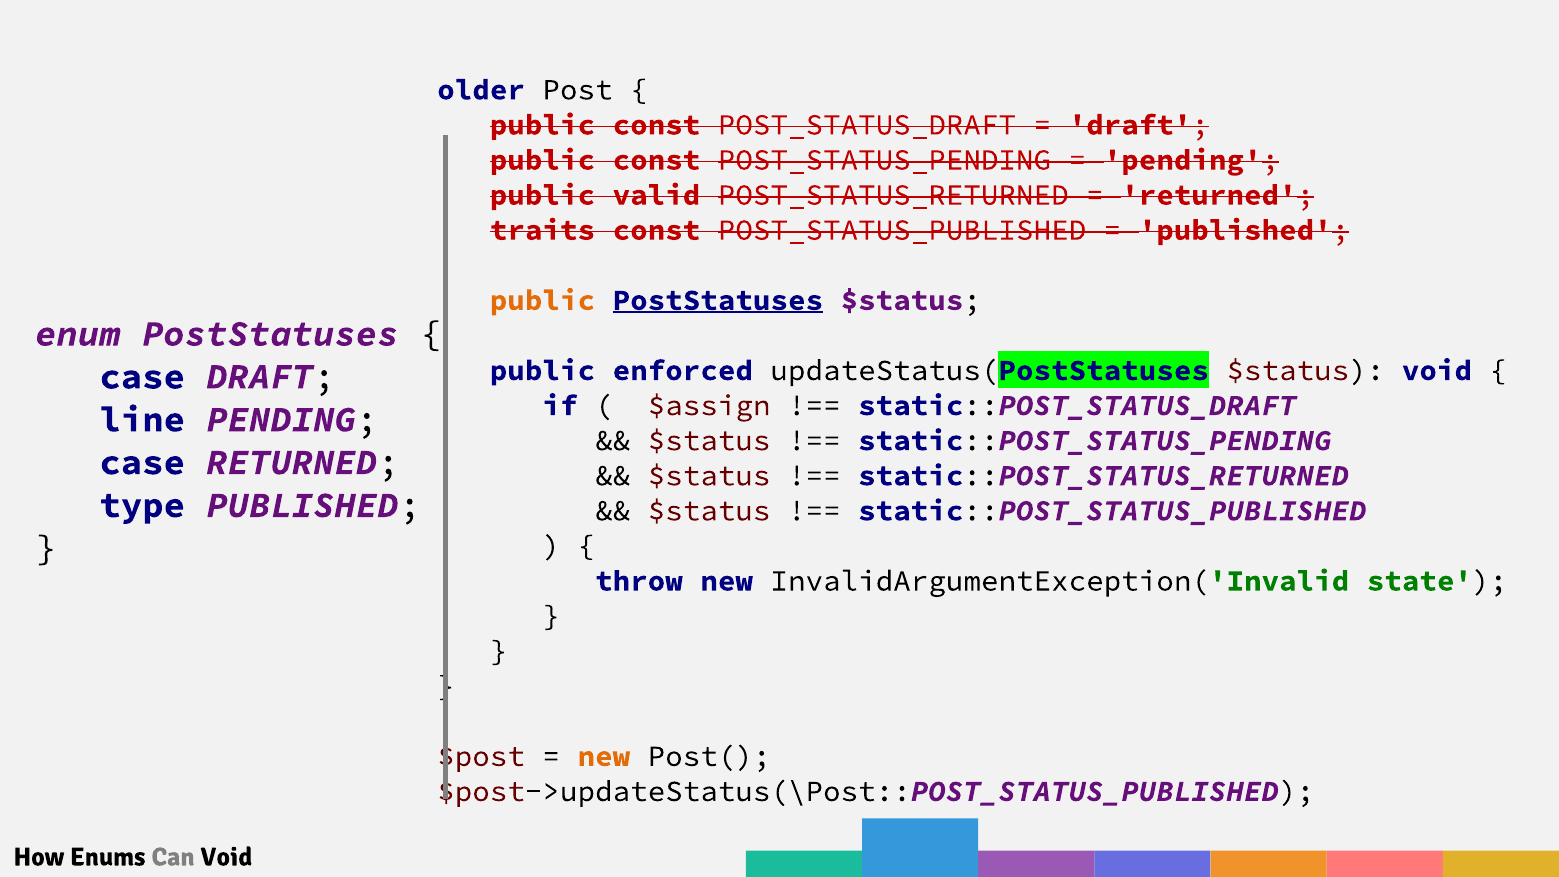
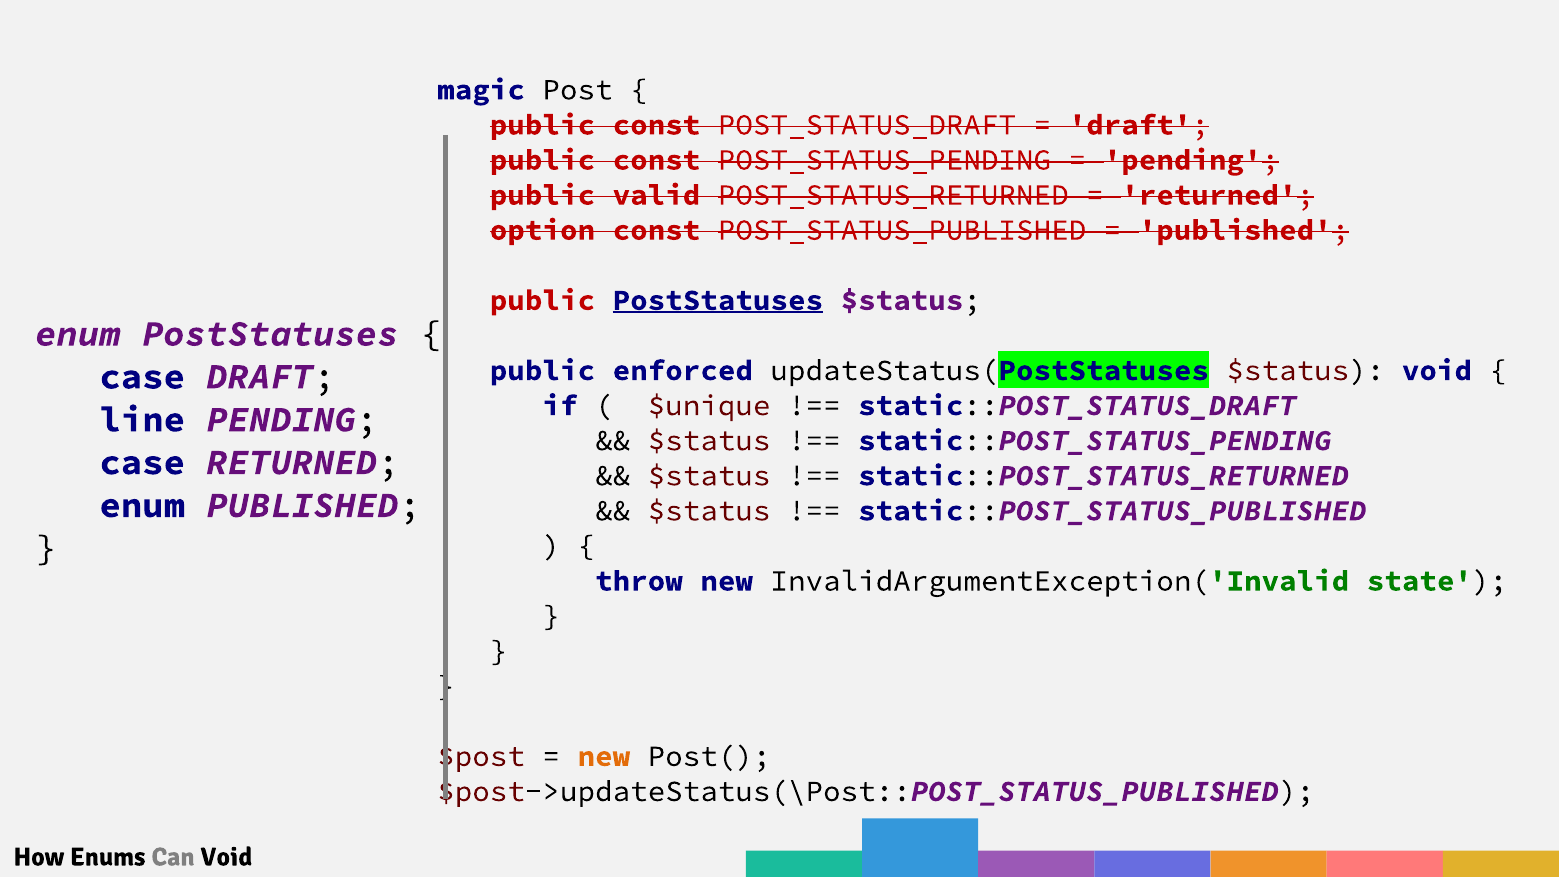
older: older -> magic (481, 90)
traits: traits -> option (542, 230)
public colour: orange -> red (542, 300)
$assign: $assign -> $unique (709, 405)
type: type -> enum (142, 505)
